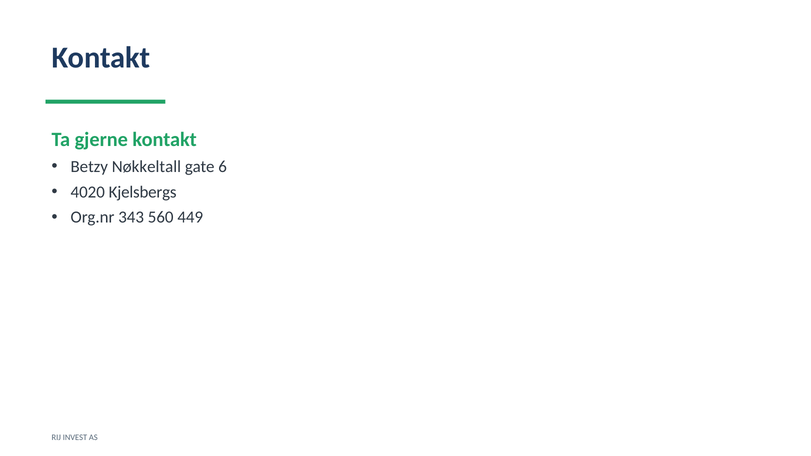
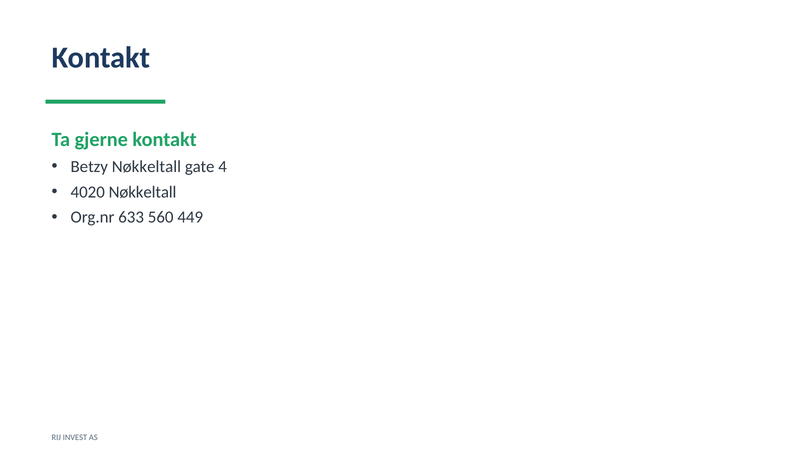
6: 6 -> 4 (223, 167)
4020 Kjelsbergs: Kjelsbergs -> Nøkkeltall (143, 192)
343: 343 -> 633 (131, 217)
